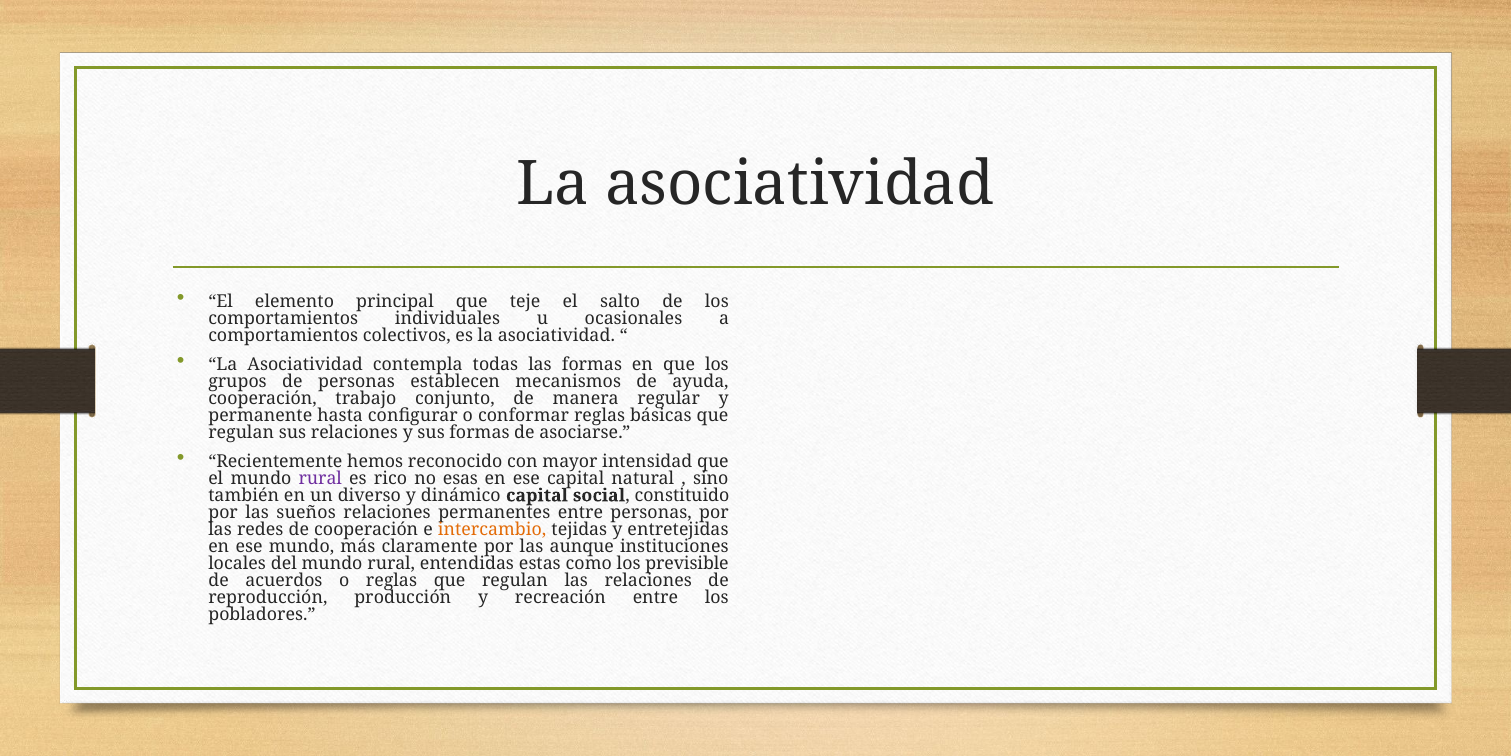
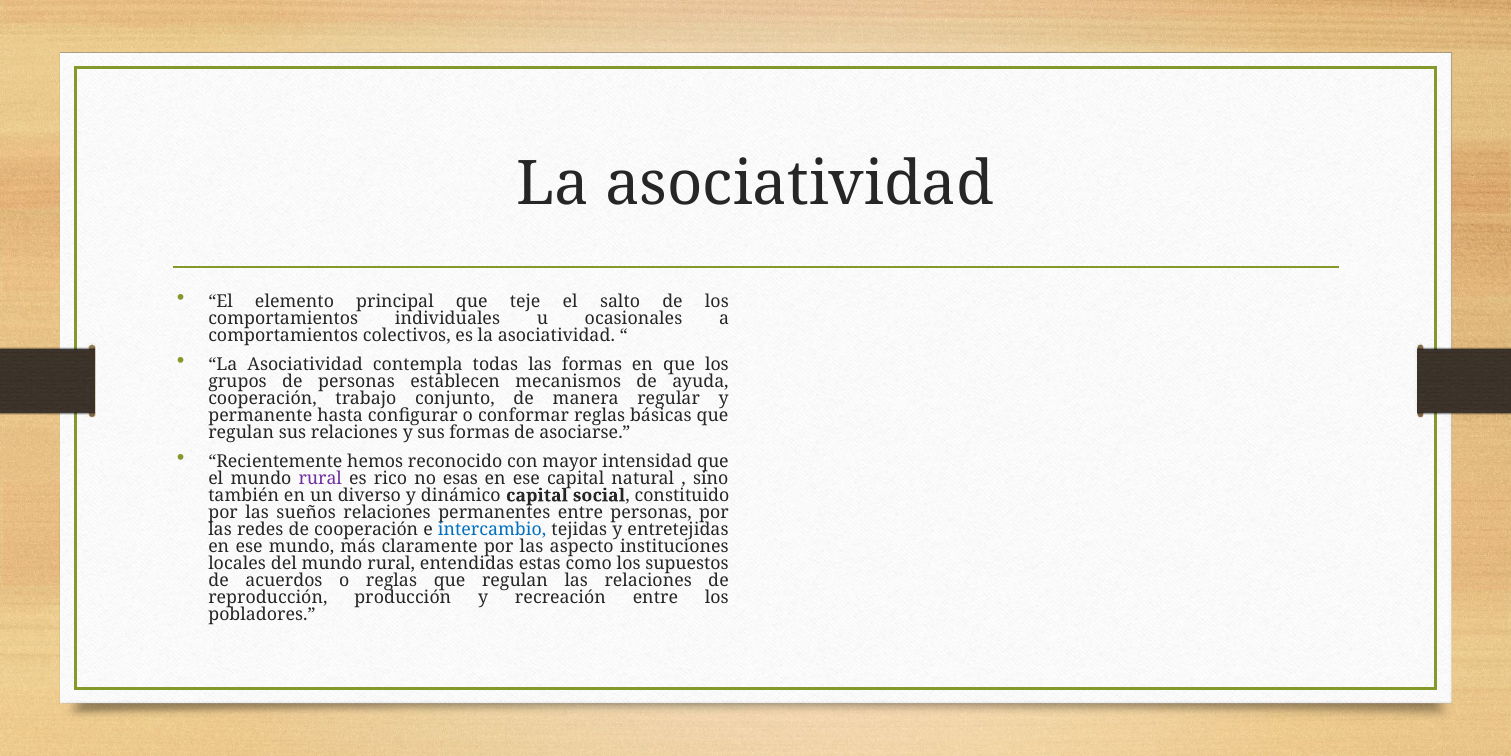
intercambio colour: orange -> blue (492, 529)
aunque: aunque -> aspecto (582, 546)
previsible: previsible -> supuestos (687, 563)
